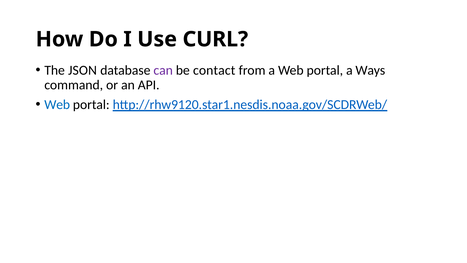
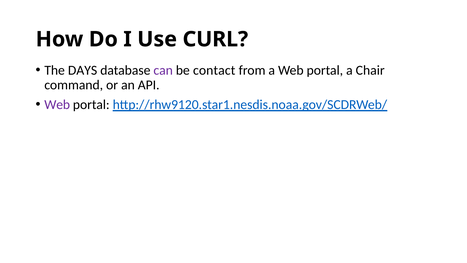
JSON: JSON -> DAYS (83, 70)
Ways: Ways -> Chair (370, 70)
Web colour: blue -> purple (57, 105)
